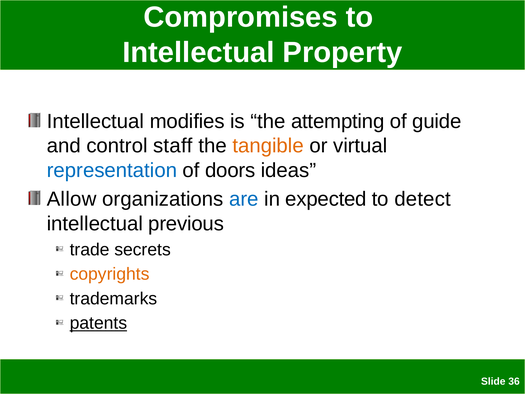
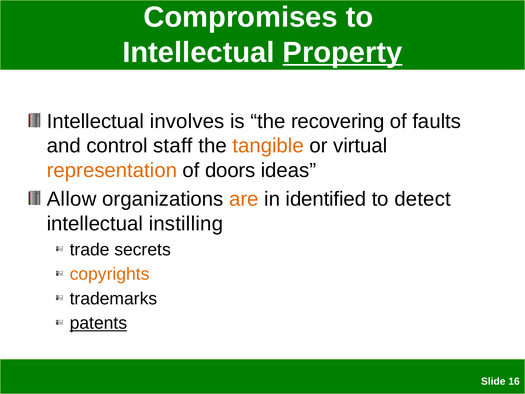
Property underline: none -> present (343, 52)
modifies: modifies -> involves (187, 121)
attempting: attempting -> recovering (338, 121)
guide: guide -> faults (437, 121)
representation colour: blue -> orange (112, 170)
are colour: blue -> orange (244, 199)
expected: expected -> identified (326, 199)
previous: previous -> instilling (186, 223)
36: 36 -> 16 (514, 381)
